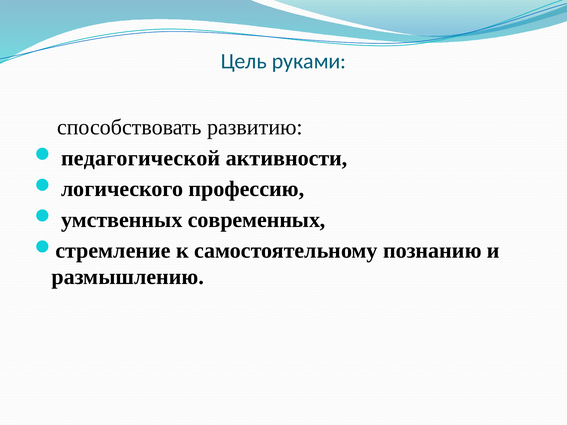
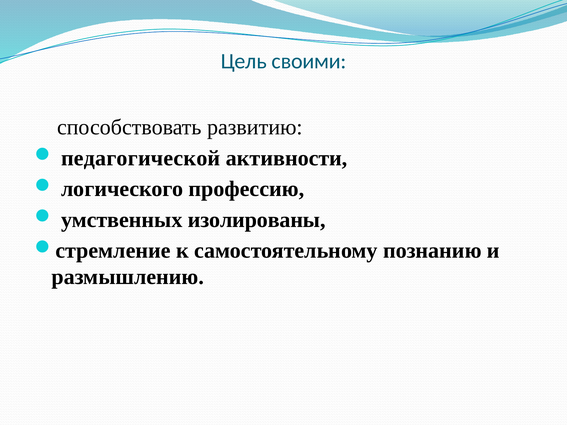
руками: руками -> своими (309, 61)
современных: современных -> изолированы (257, 220)
